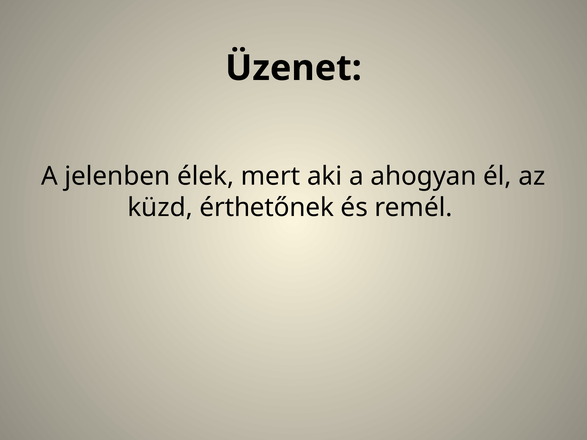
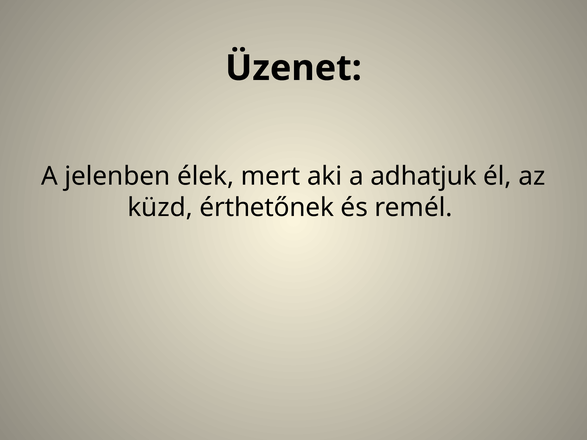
ahogyan: ahogyan -> adhatjuk (424, 176)
